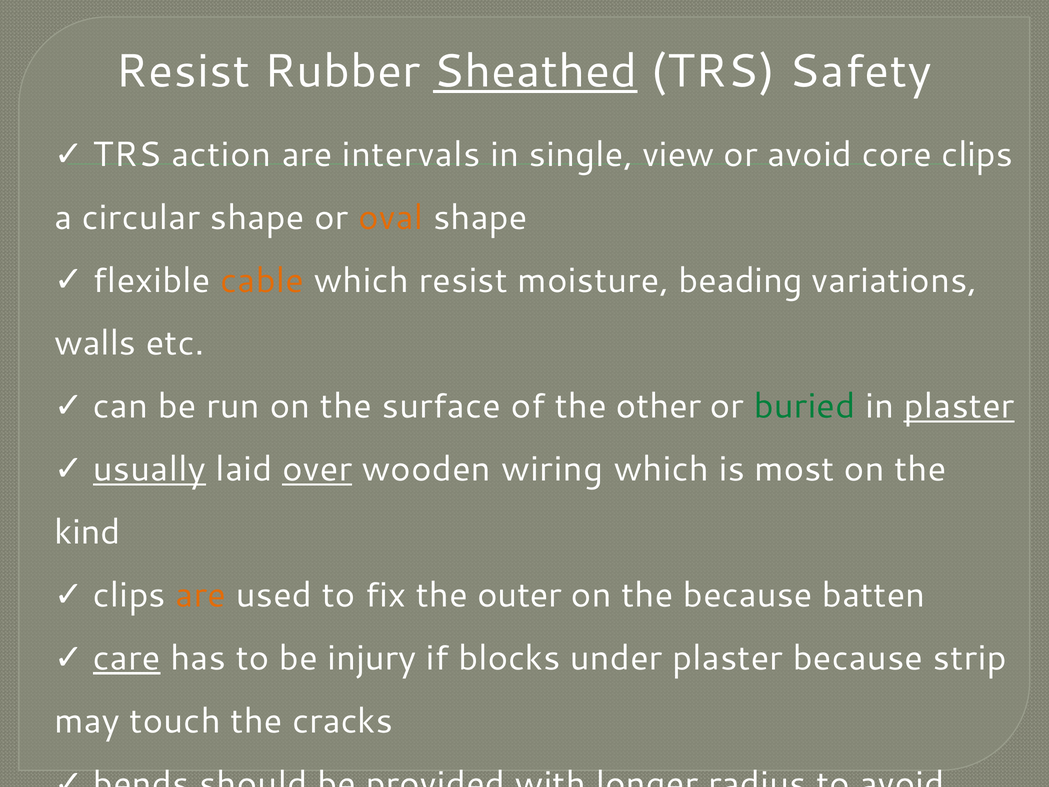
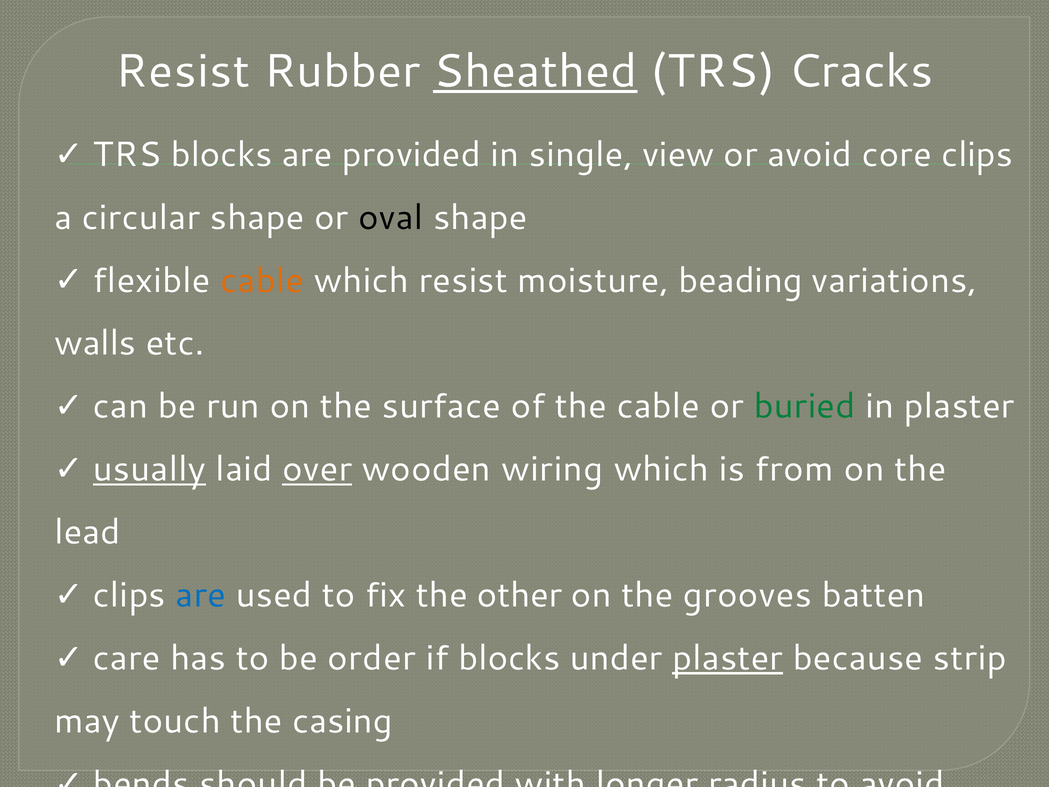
TRS Safety: Safety -> Cracks (861, 71)
TRS action: action -> blocks (222, 155)
are intervals: intervals -> provided (411, 155)
oval colour: orange -> black (391, 217)
the other: other -> cable (658, 406)
plaster underline: present -> none (959, 406)
most: most -> from (794, 469)
kind: kind -> lead (87, 532)
are colour: orange -> blue (201, 595)
outer: outer -> other (520, 595)
the because: because -> grooves (748, 595)
care underline: present -> none (127, 658)
injury: injury -> order (372, 658)
plaster underline: none -> present (728, 658)
the cracks: cracks -> casing (343, 721)
